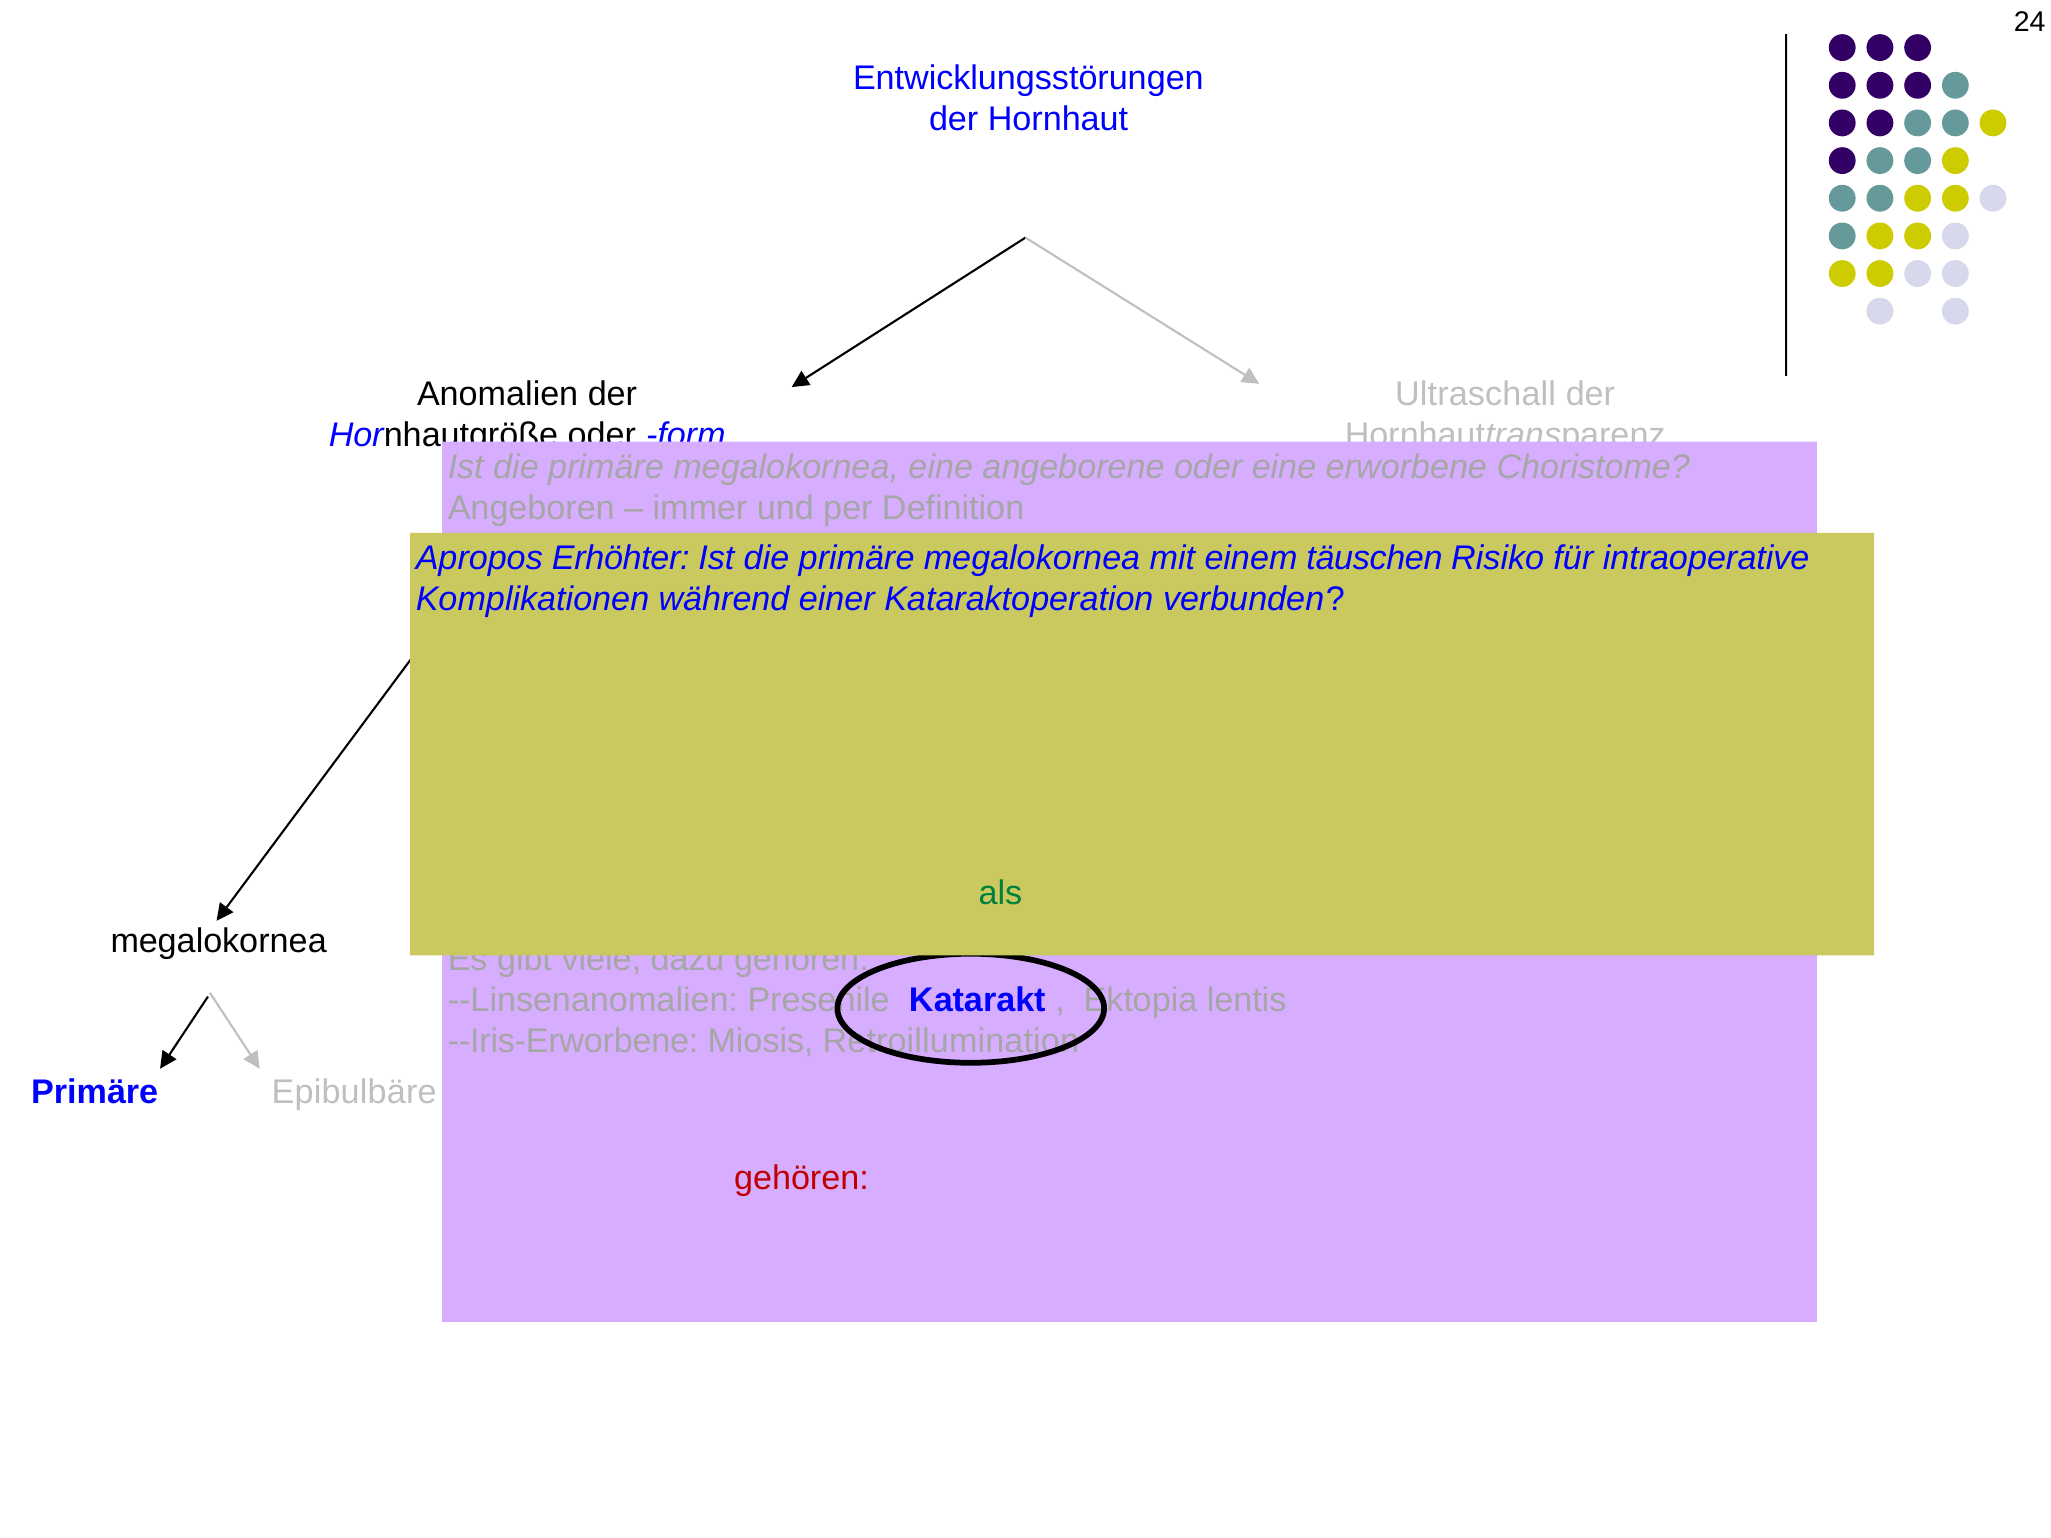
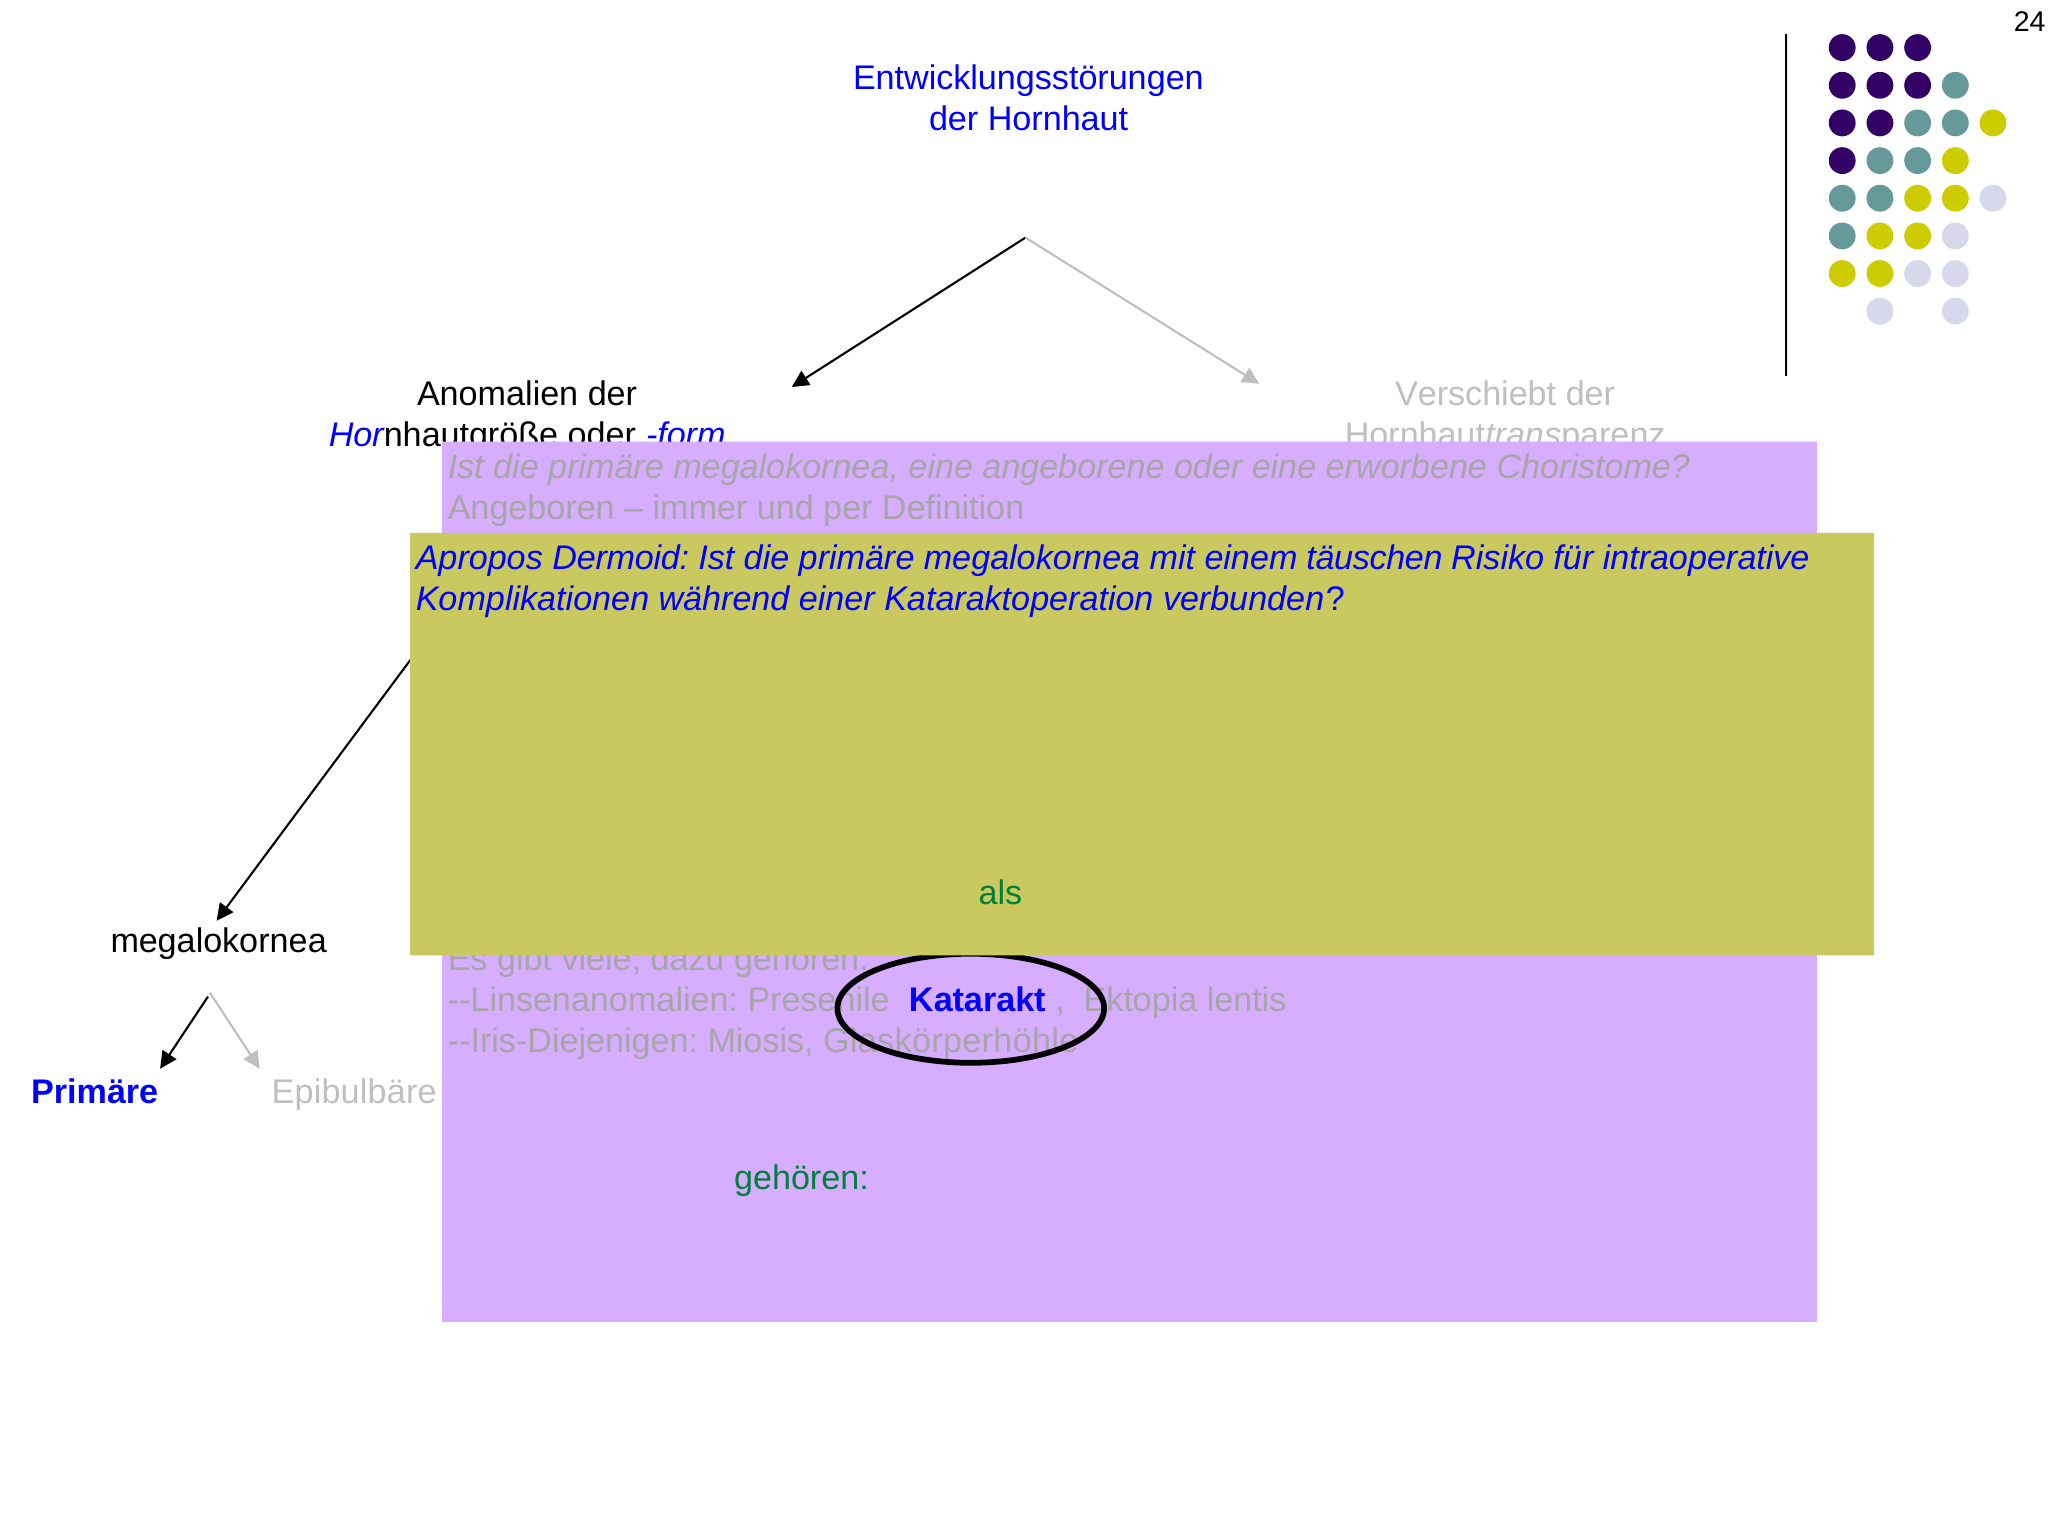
Ultraschall: Ultraschall -> Verschiebt (1476, 395)
Erhöhter: Erhöhter -> Dermoid (621, 559)
--Iris-Erworbene: --Iris-Erworbene -> --Iris-Diejenigen (573, 1042)
Retroillumination: Retroillumination -> Glaskörperhöhle (951, 1042)
gehören colour: red -> green (801, 1178)
